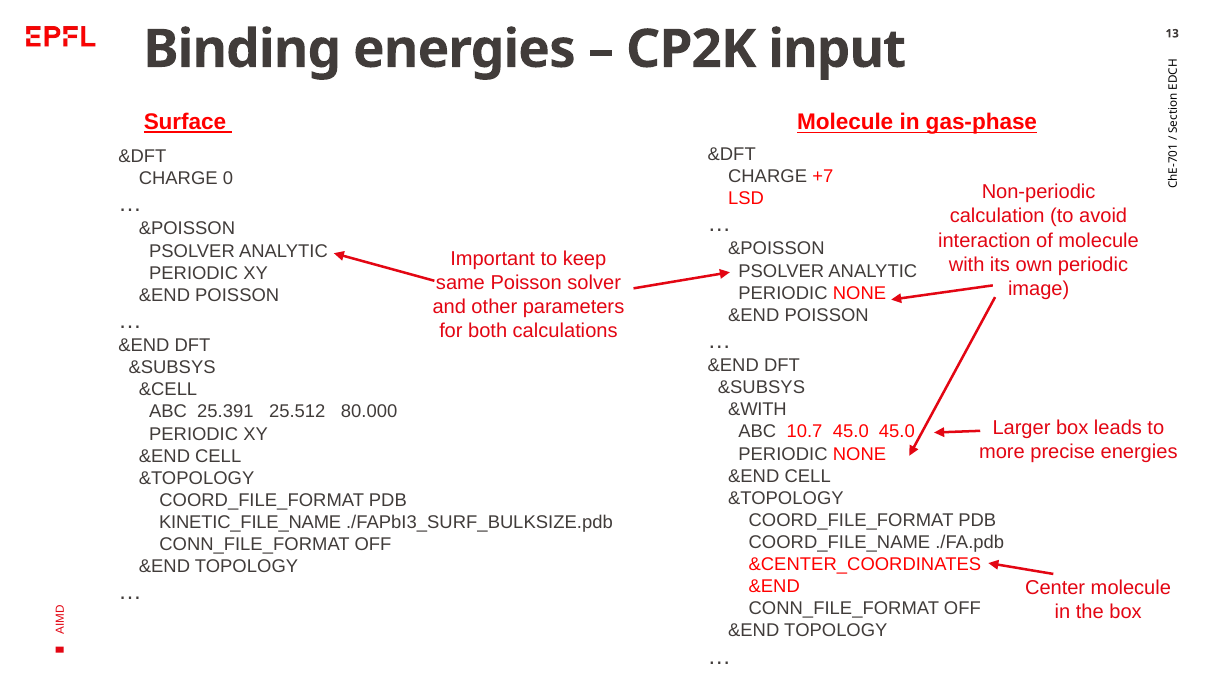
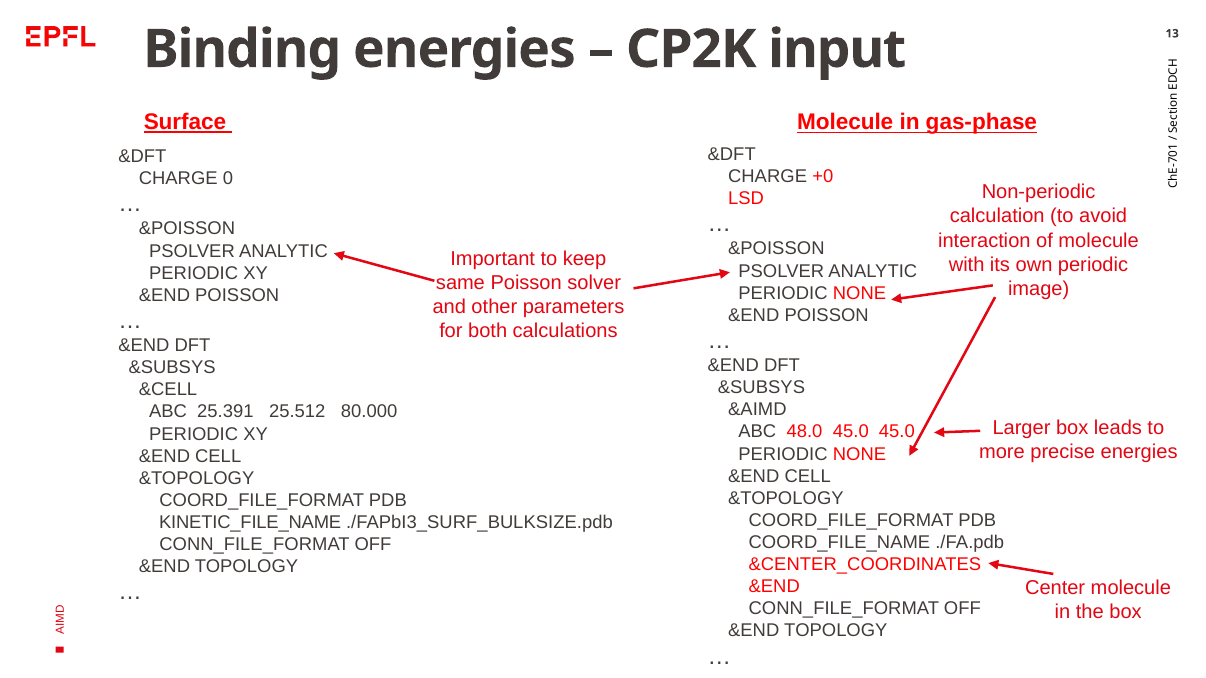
+7: +7 -> +0 (823, 177)
&WITH: &WITH -> &AIMD (757, 410)
10.7: 10.7 -> 48.0 (805, 432)
